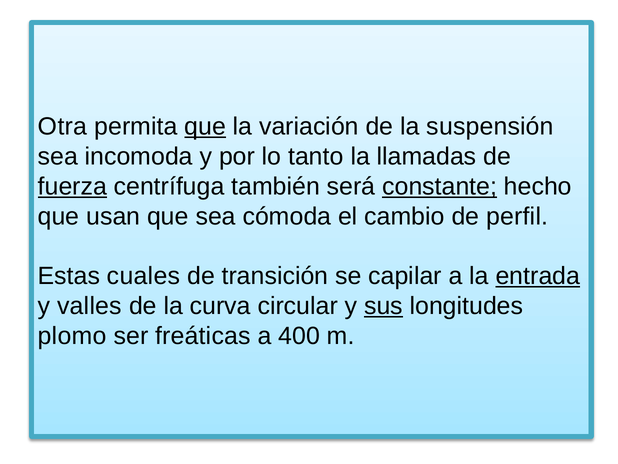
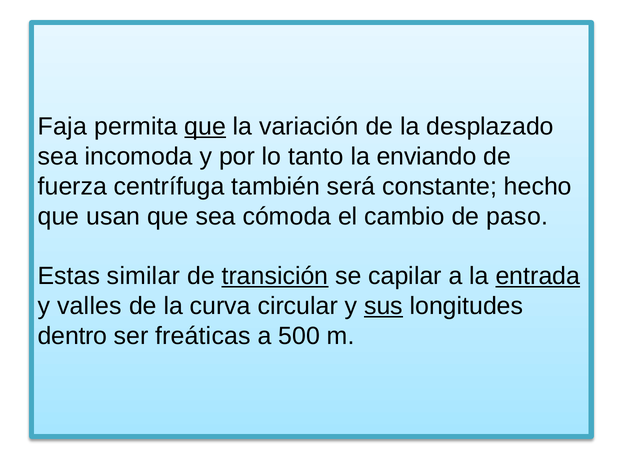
Otra: Otra -> Faja (63, 126)
suspensión: suspensión -> desplazado (490, 126)
llamadas: llamadas -> enviando (427, 156)
fuerza underline: present -> none (72, 186)
constante underline: present -> none (440, 186)
perfil: perfil -> paso (517, 216)
cuales: cuales -> similar (143, 276)
transición underline: none -> present (275, 276)
plomo: plomo -> dentro (72, 336)
400: 400 -> 500 (299, 336)
